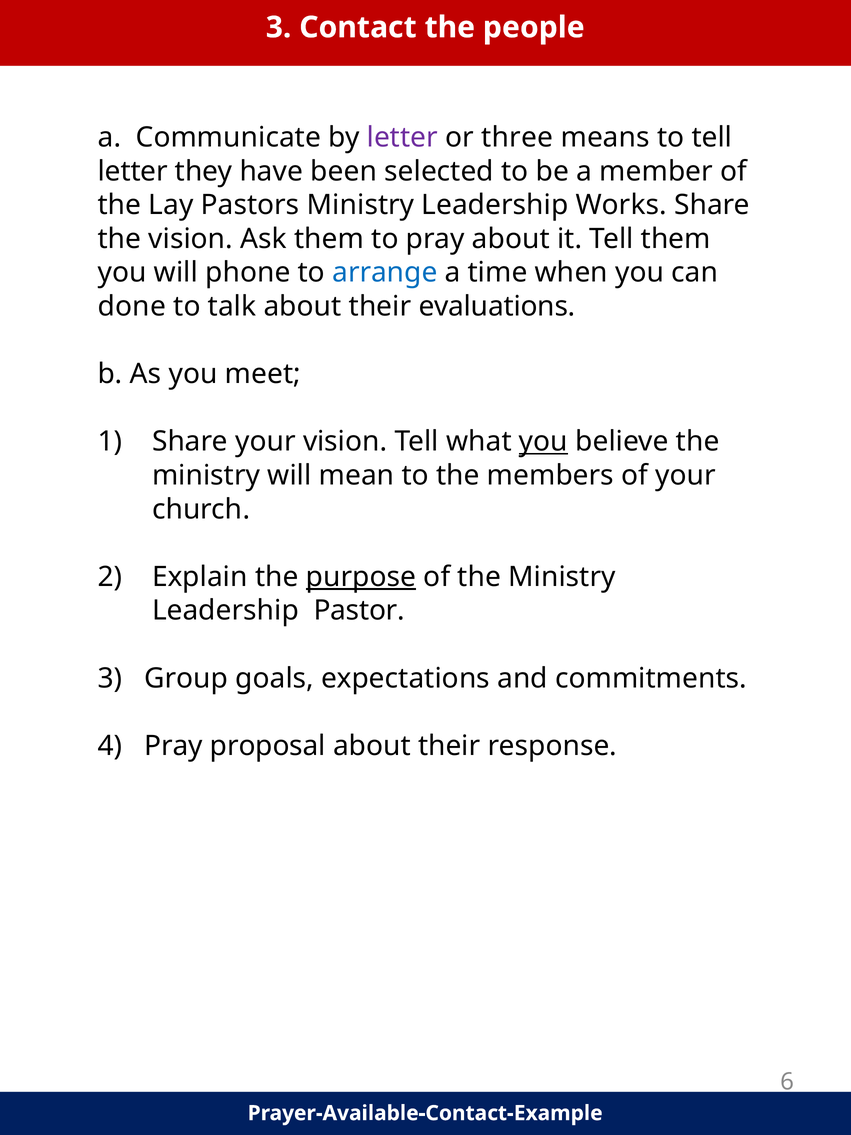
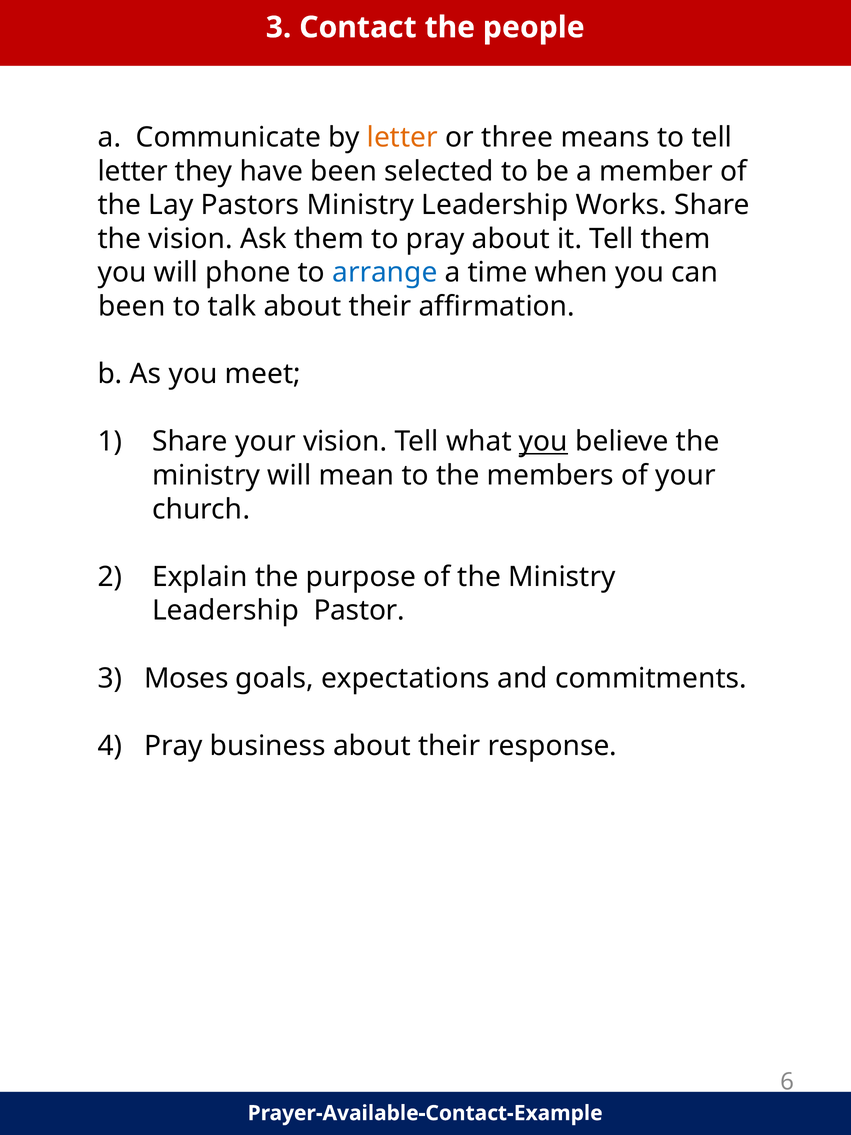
letter colour: purple -> orange (402, 137)
done: done -> been (132, 306)
evaluations: evaluations -> affirmation (497, 306)
purpose underline: present -> none (361, 577)
Group: Group -> Moses (186, 678)
proposal: proposal -> business (268, 746)
